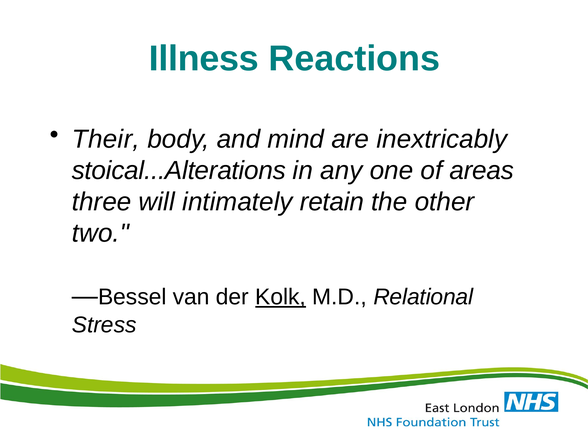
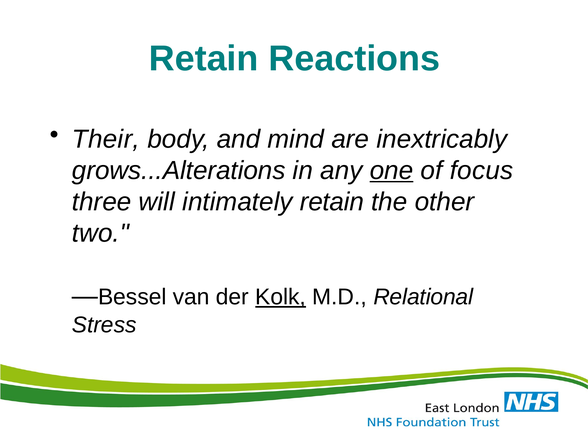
Illness: Illness -> Retain (204, 59)
stoical...Alterations: stoical...Alterations -> grows...Alterations (179, 170)
one underline: none -> present (391, 170)
areas: areas -> focus (481, 170)
